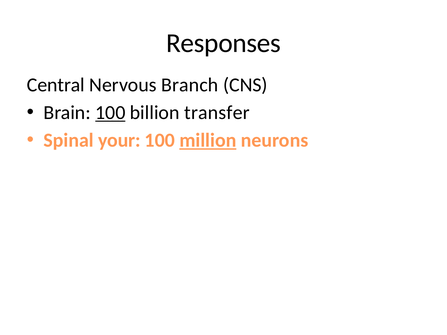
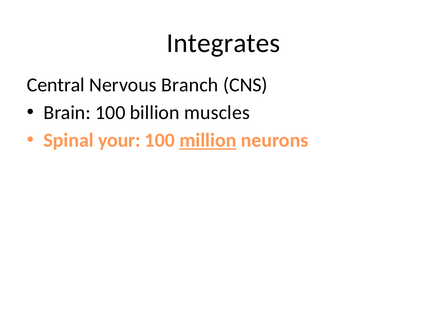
Responses: Responses -> Integrates (223, 43)
100 underline: present -> none (110, 113)
transfer: transfer -> muscles (217, 113)
